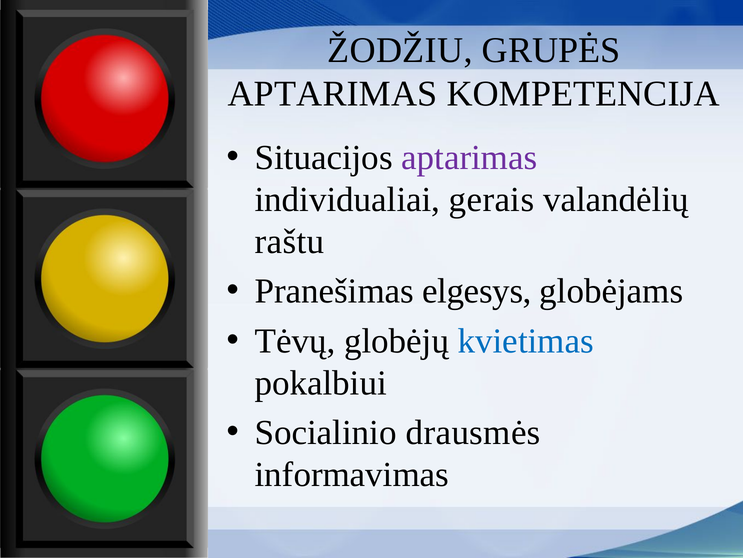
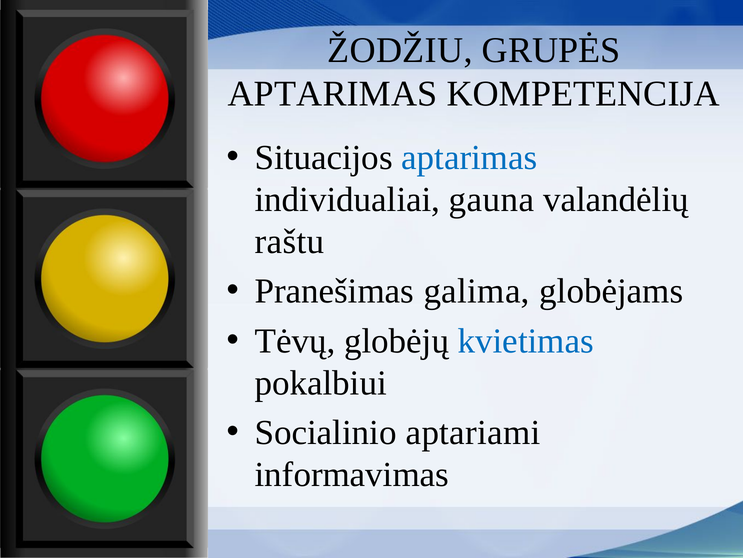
aptarimas colour: purple -> blue (469, 157)
gerais: gerais -> gauna (492, 199)
elgesys: elgesys -> galima (477, 291)
drausmės: drausmės -> aptariami (473, 432)
